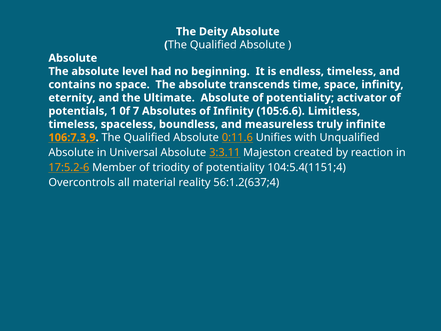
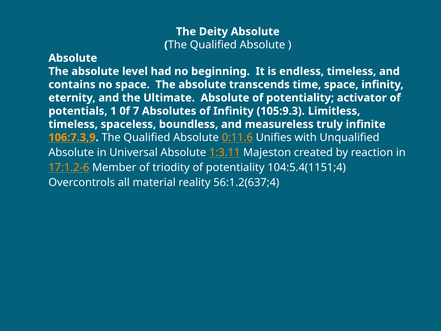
105:6.6: 105:6.6 -> 105:9.3 (281, 111)
3:3.11: 3:3.11 -> 1:3.11 (225, 152)
17:5.2-6: 17:5.2-6 -> 17:1.2-6 (69, 167)
